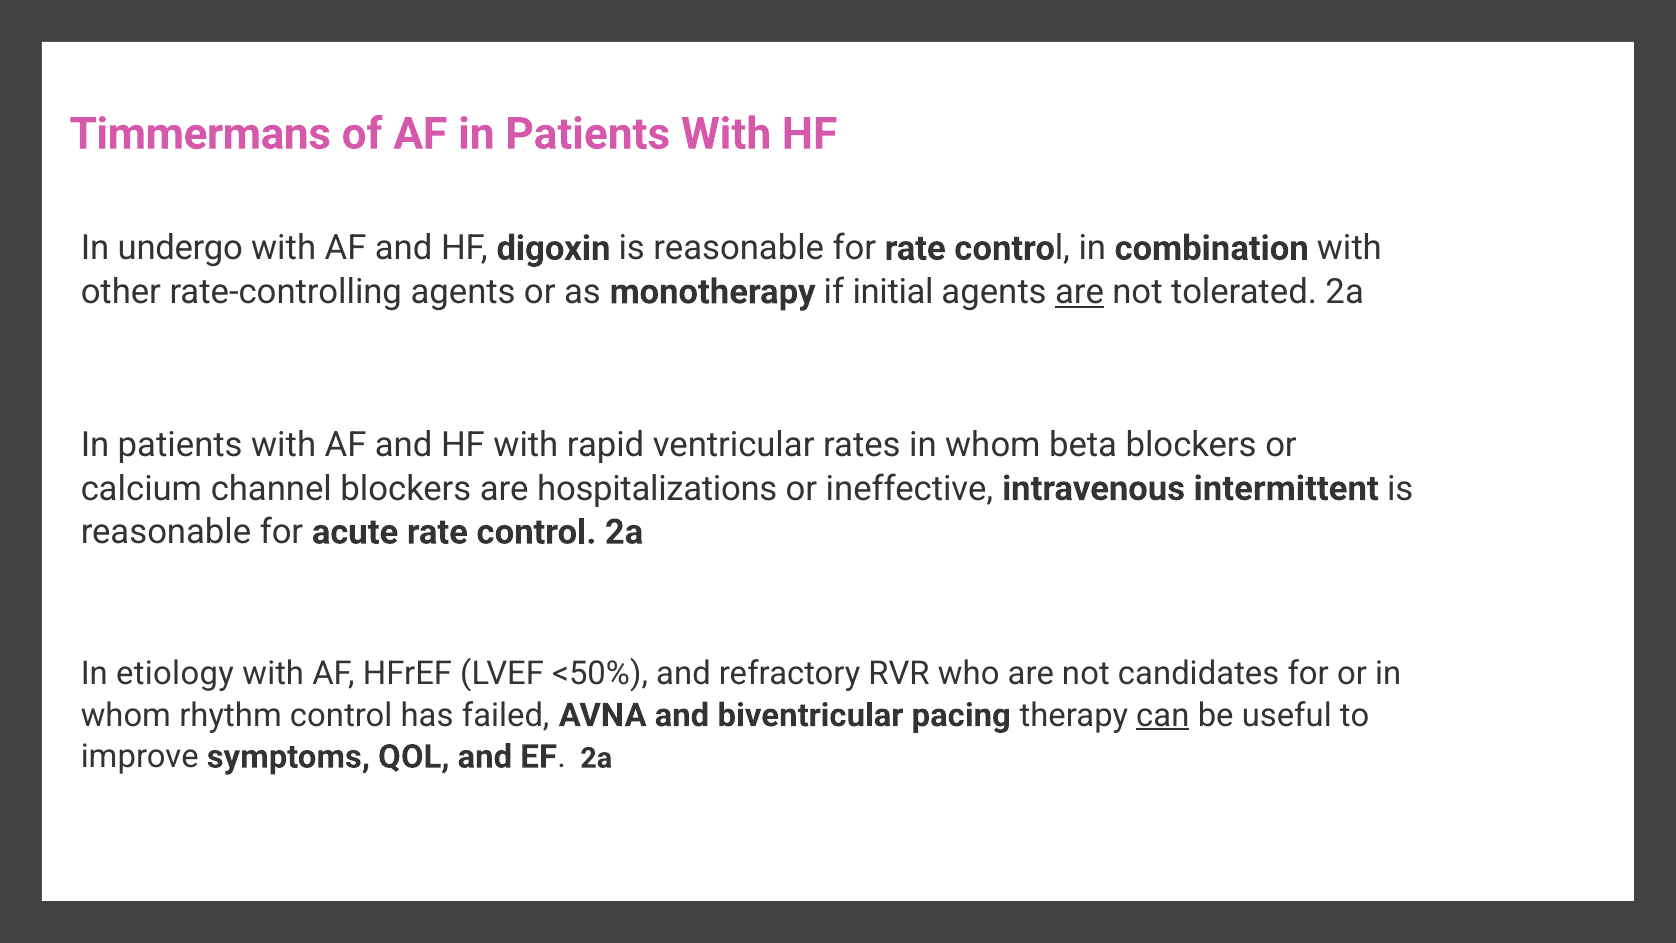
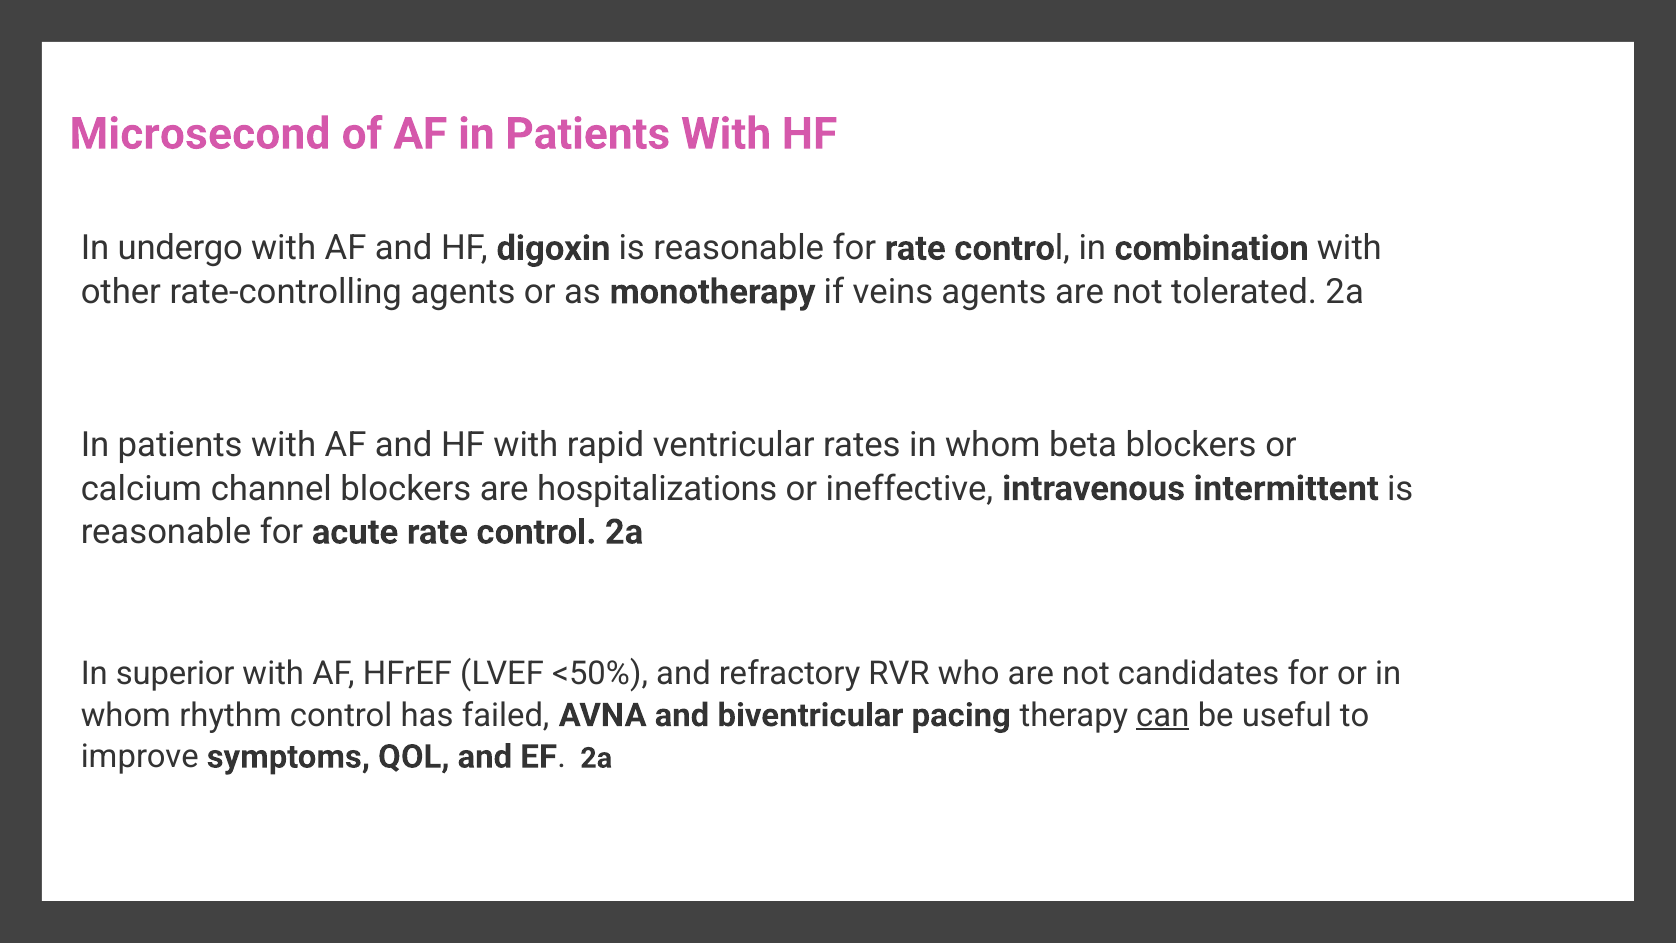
Timmermans: Timmermans -> Microsecond (200, 134)
initial: initial -> veins (893, 292)
are underline: present -> none (1080, 292)
etiology: etiology -> superior (175, 674)
